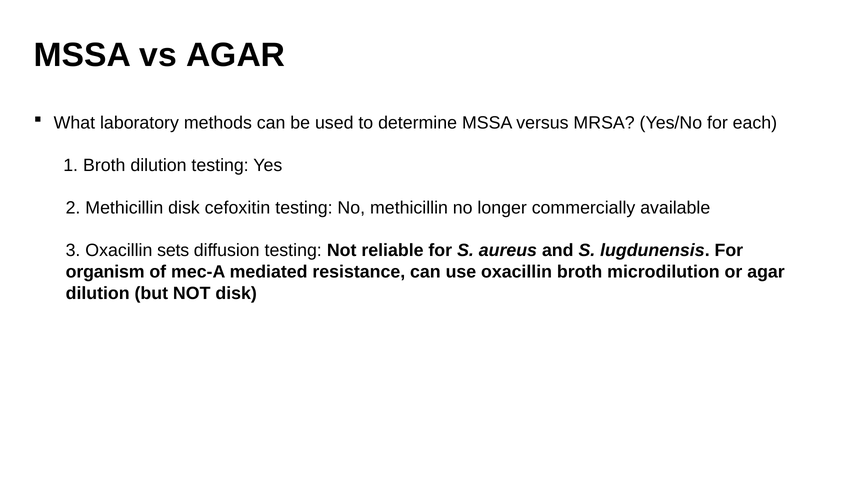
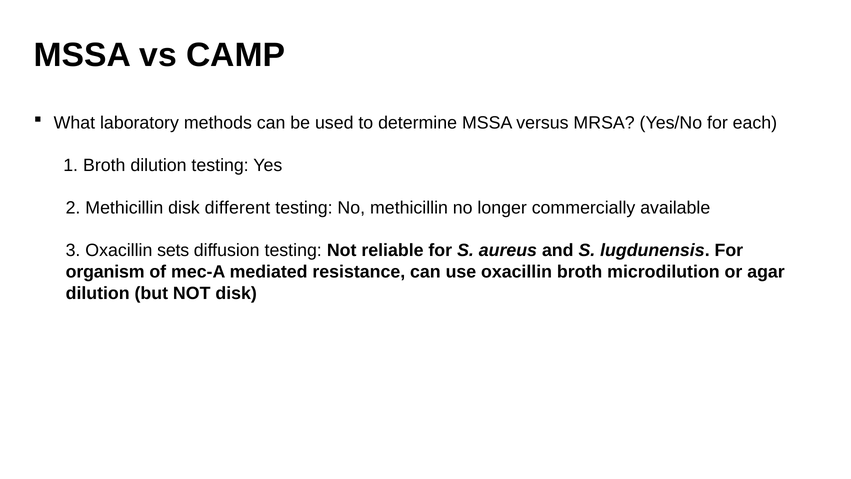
vs AGAR: AGAR -> CAMP (236, 55)
cefoxitin: cefoxitin -> different (237, 208)
